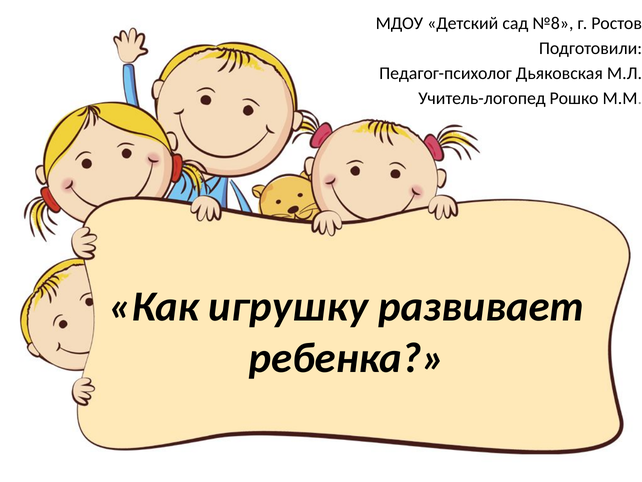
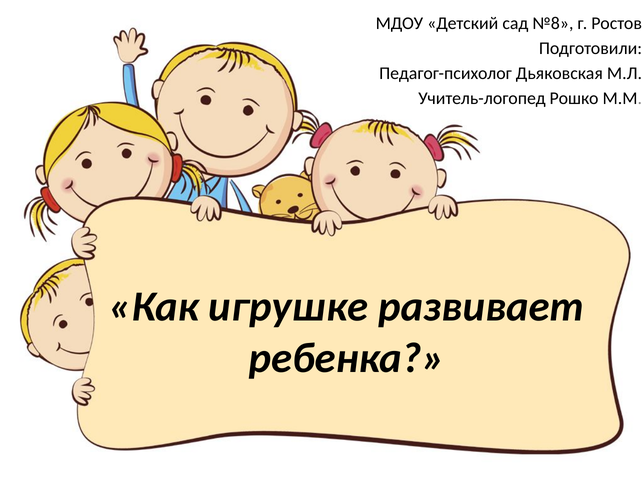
игрушку: игрушку -> игрушке (288, 307)
